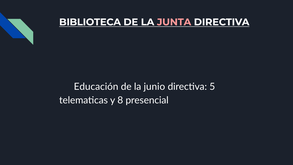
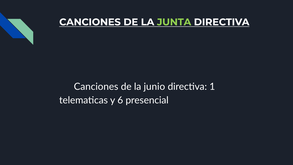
BIBLIOTECA: BIBLIOTECA -> CANCIONES (90, 22)
JUNTA colour: pink -> light green (174, 22)
Educación: Educación -> Canciones (96, 87)
5: 5 -> 1 (212, 87)
8: 8 -> 6 (120, 100)
